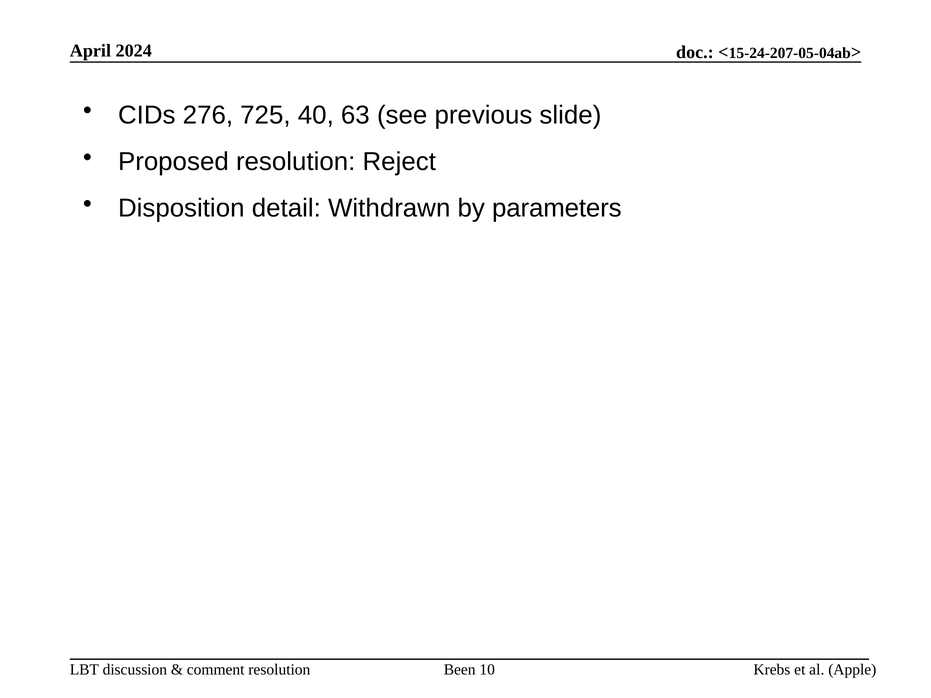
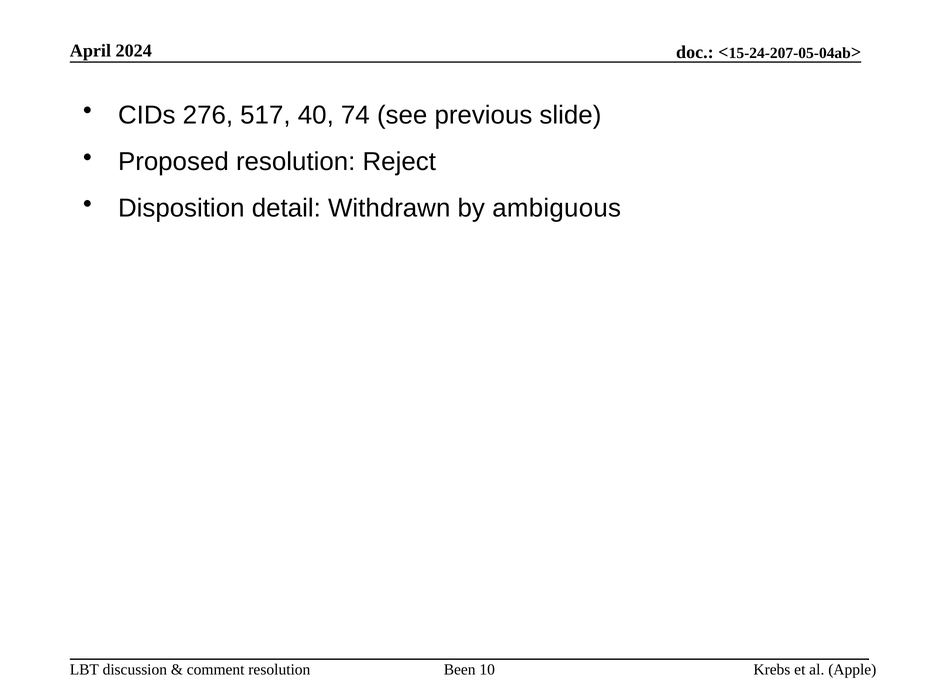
725: 725 -> 517 (265, 115)
63: 63 -> 74 (355, 115)
parameters: parameters -> ambiguous (557, 208)
